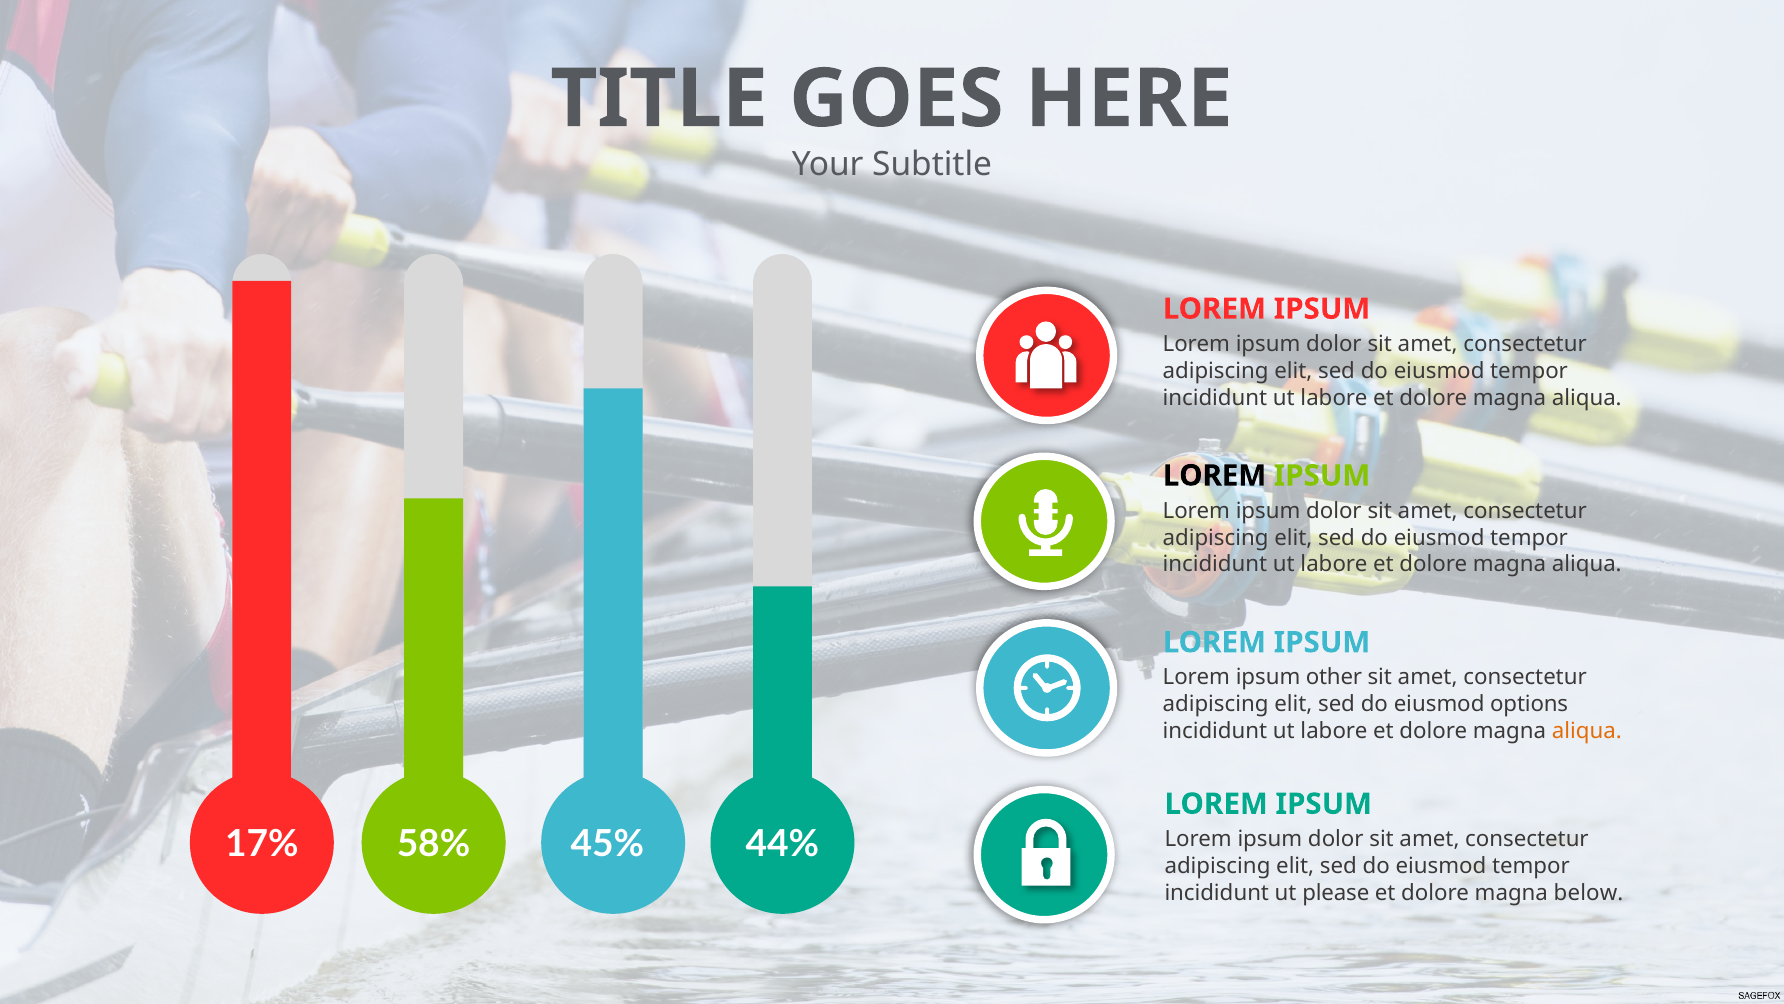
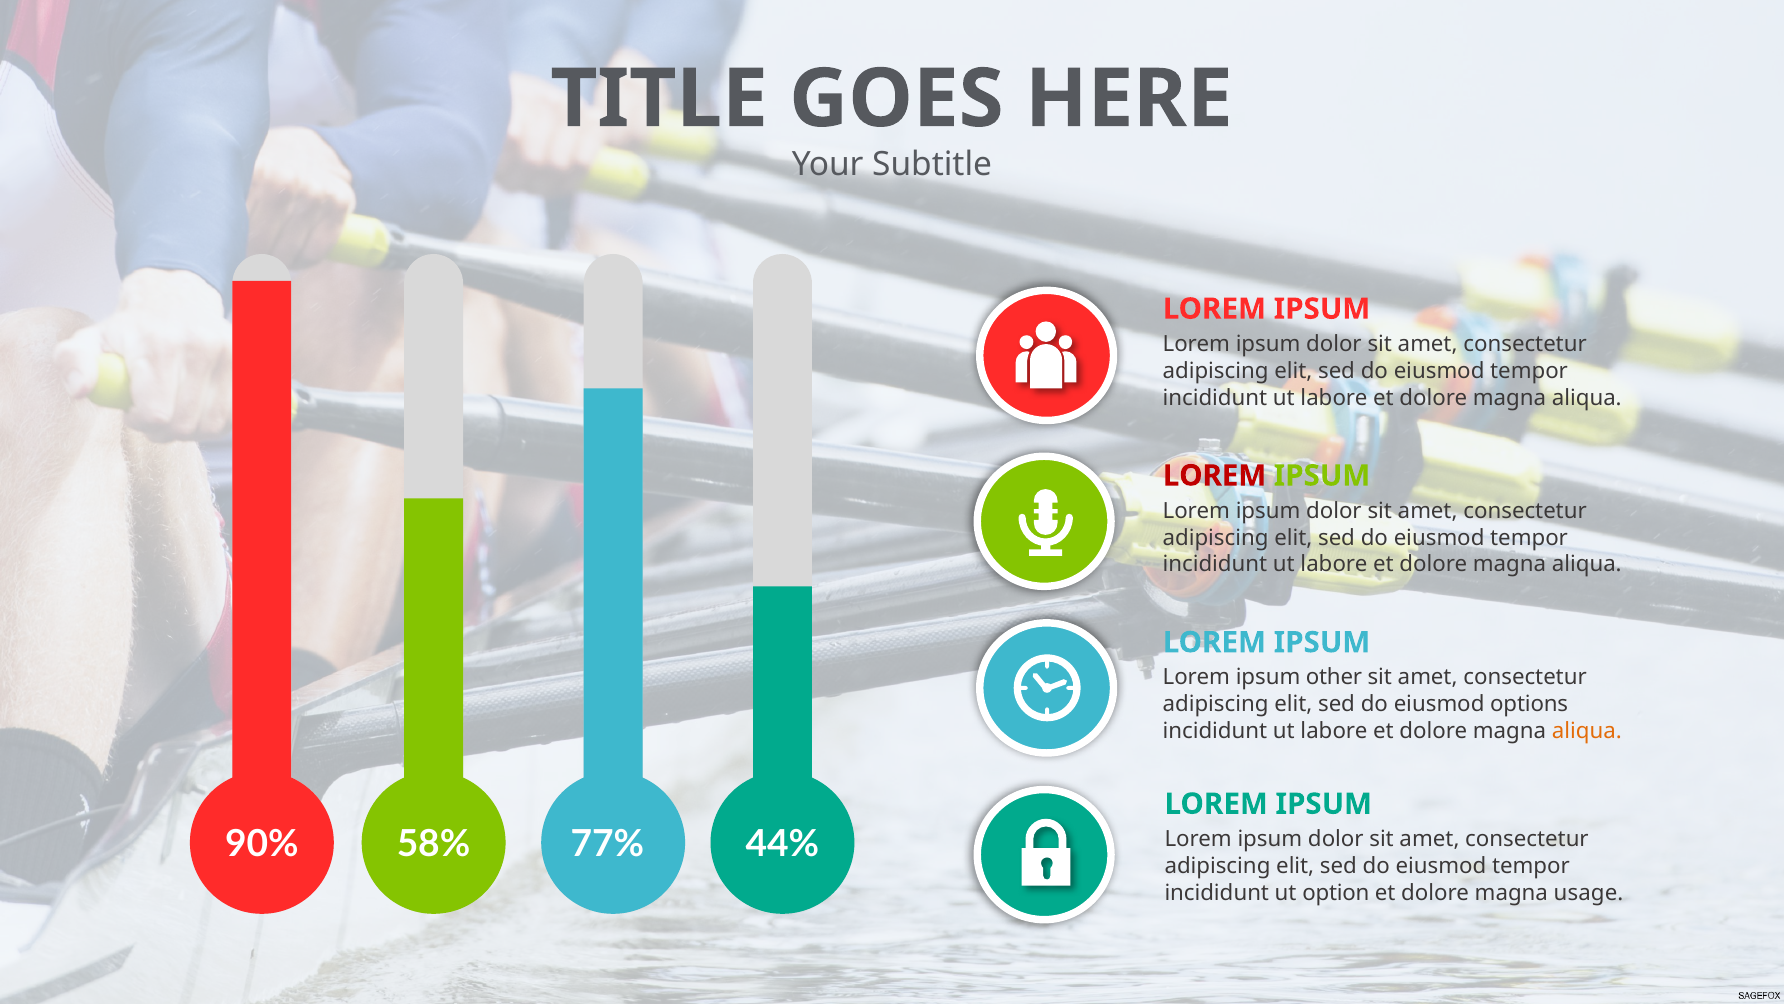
LOREM colour: black -> red (1214, 475)
17%: 17% -> 90% (262, 844)
45%: 45% -> 77% (607, 844)
please: please -> option (1336, 892)
below: below -> usage (1589, 892)
